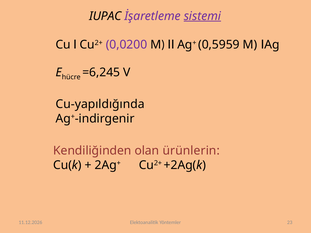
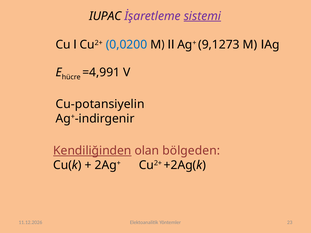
0,0200 colour: purple -> blue (126, 45)
0,5959: 0,5959 -> 9,1273 (219, 45)
=6,245: =6,245 -> =4,991 (101, 72)
Cu-yapıldığında: Cu-yapıldığında -> Cu-potansiyelin (100, 104)
Kendiliğinden underline: none -> present (92, 151)
ürünlerin: ürünlerin -> bölgeden (191, 151)
